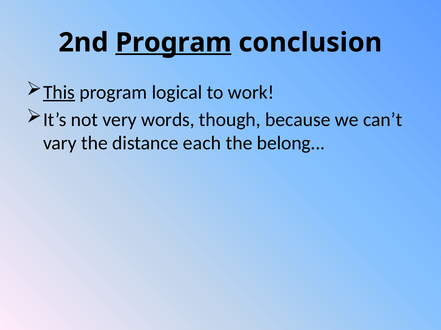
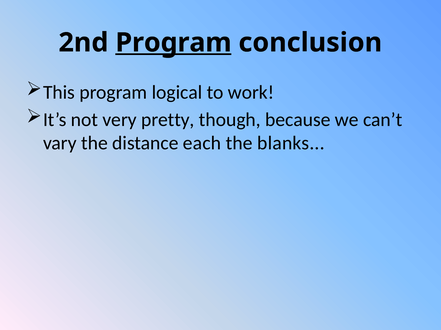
This underline: present -> none (59, 93)
words: words -> pretty (168, 120)
belong: belong -> blanks (291, 143)
